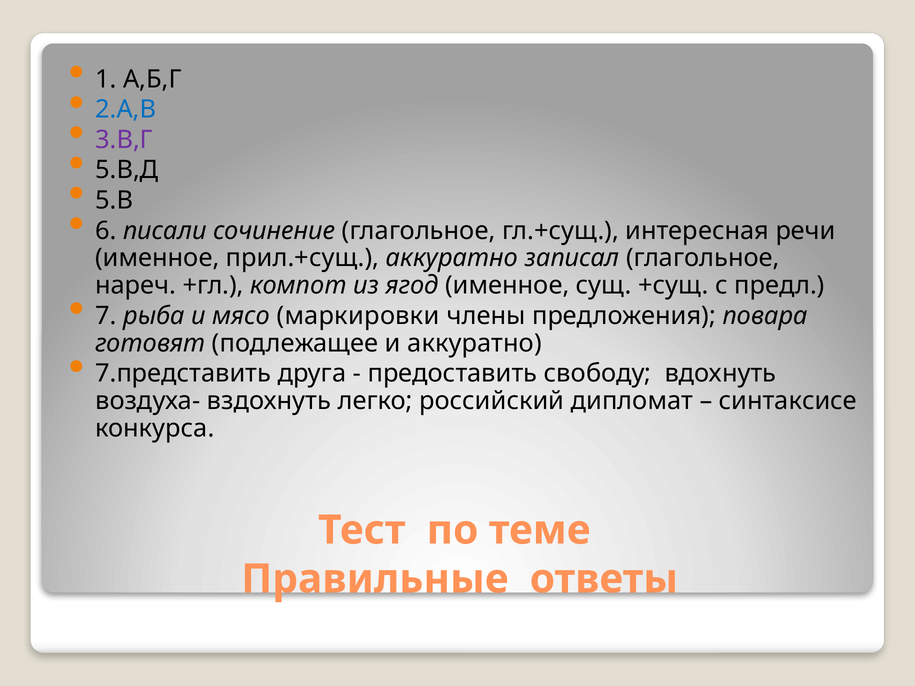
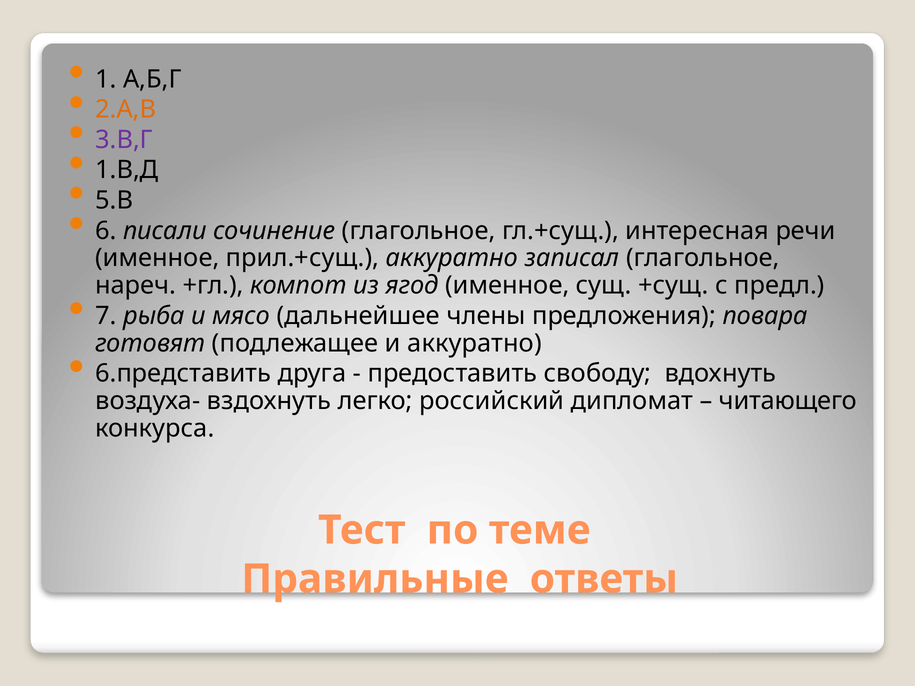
2.А,В colour: blue -> orange (126, 110)
5.В,Д: 5.В,Д -> 1.В,Д (127, 170)
маркировки: маркировки -> дальнейшее (358, 316)
7.представить: 7.представить -> 6.представить (183, 374)
синтаксисе: синтаксисе -> читающего (788, 401)
